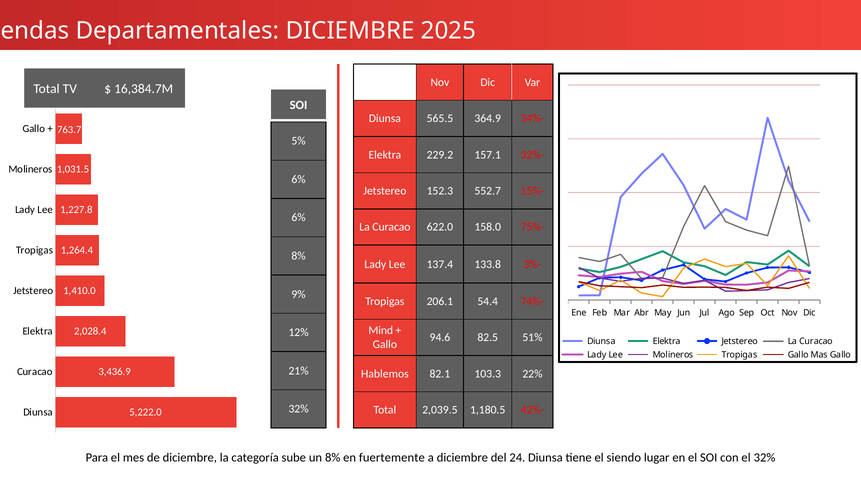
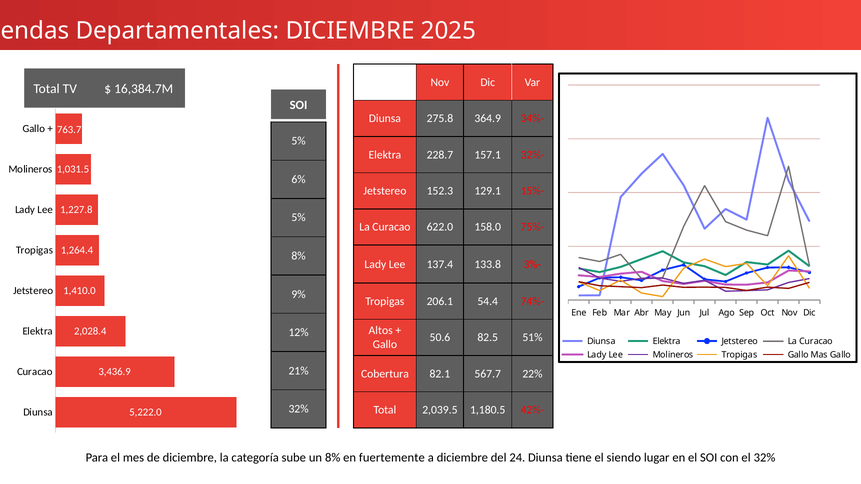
565.5: 565.5 -> 275.8 (440, 119)
229.2: 229.2 -> 228.7 (440, 155)
552.7: 552.7 -> 129.1 (488, 191)
6%: 6% -> 5% (299, 218)
Mind: Mind -> Altos (381, 331)
94.6: 94.6 -> 50.6 (440, 338)
Hablemos: Hablemos -> Cobertura (385, 374)
103.3: 103.3 -> 567.7 (488, 374)
